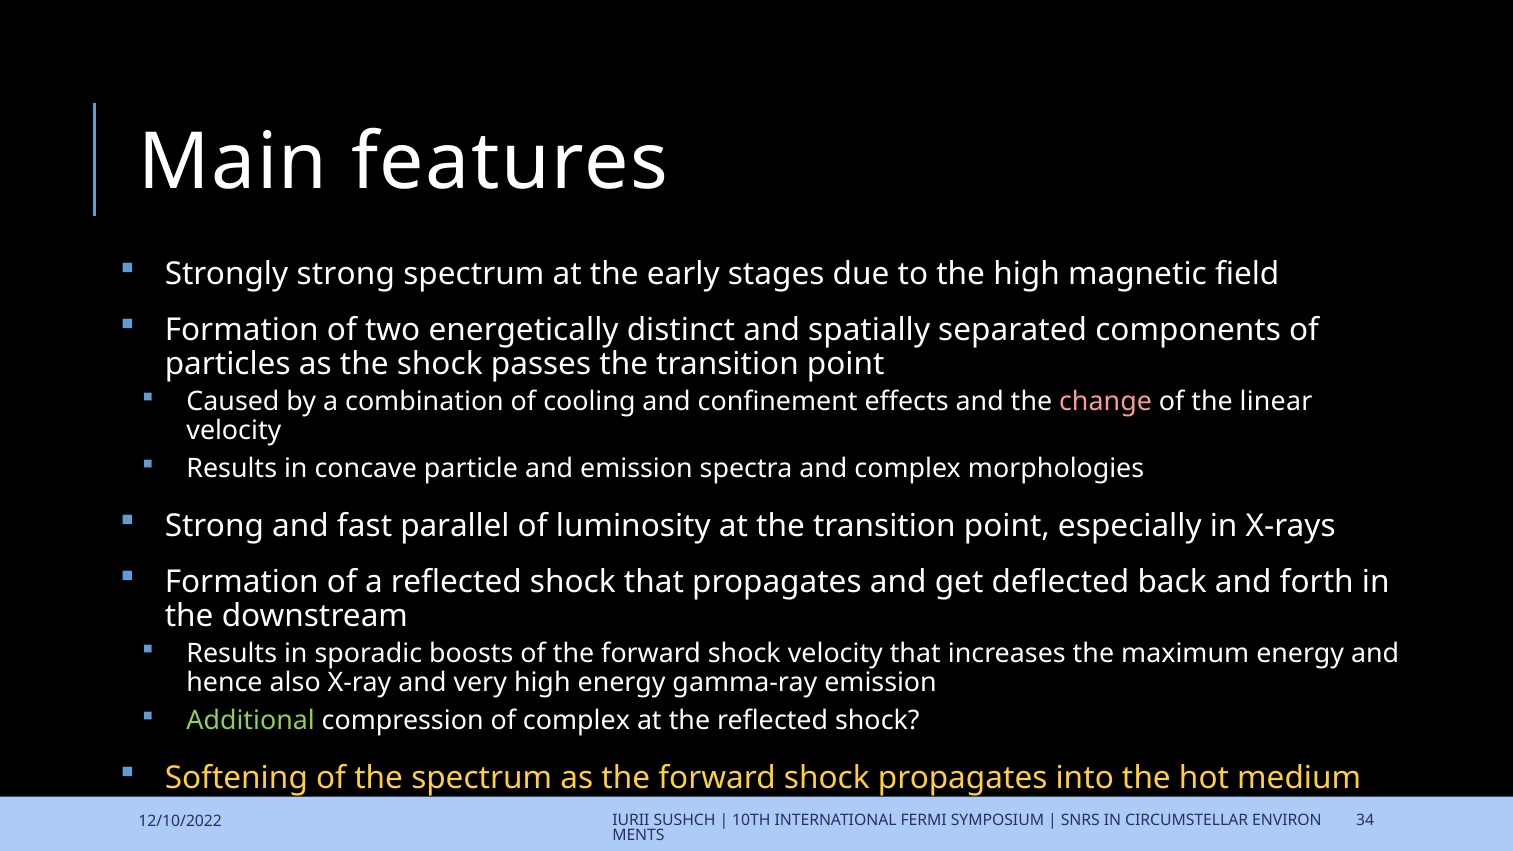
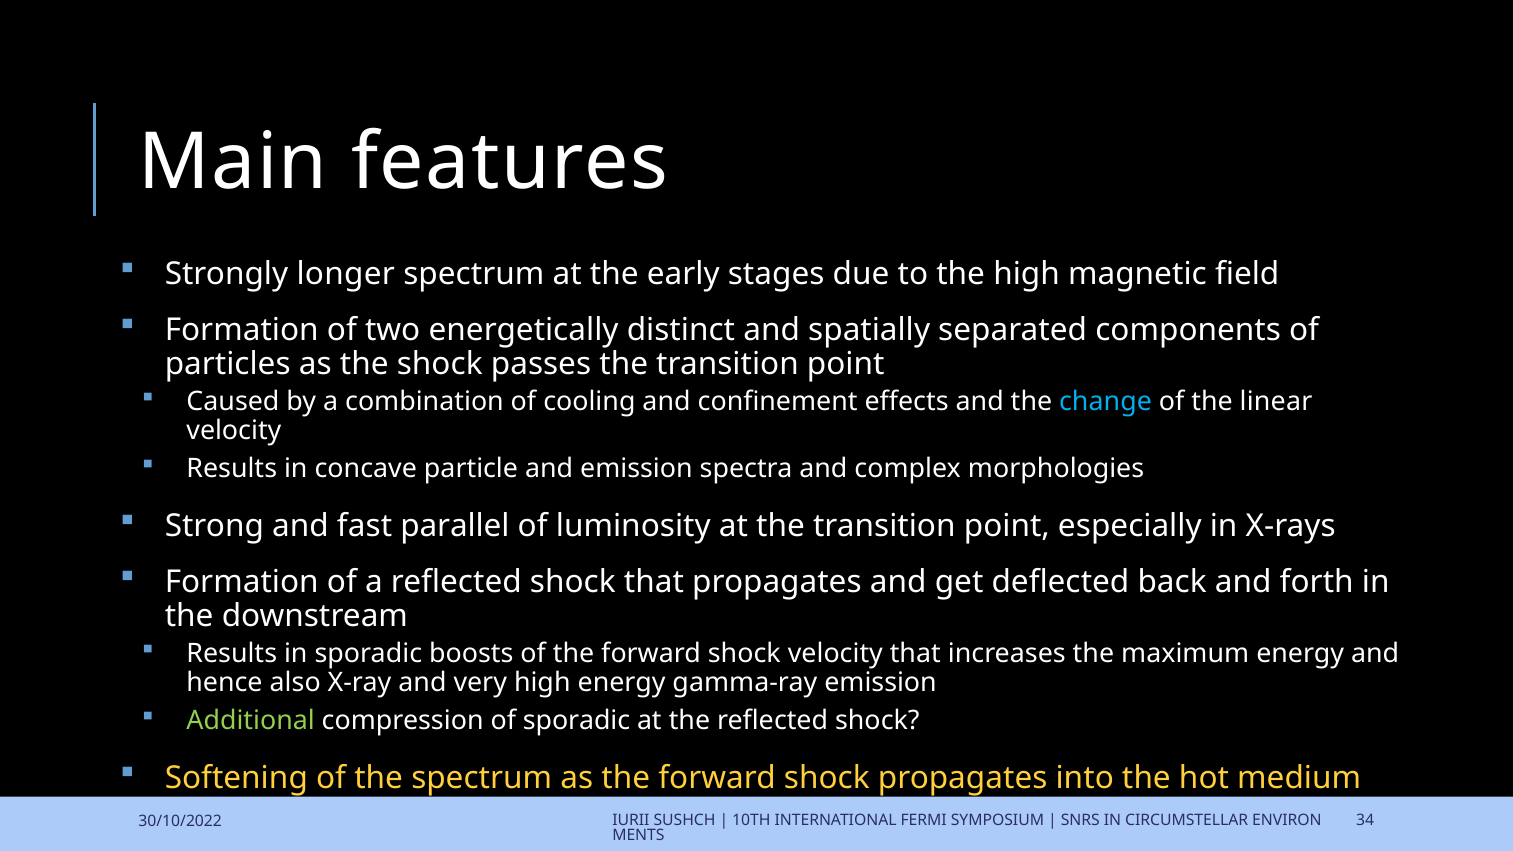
Strongly strong: strong -> longer (346, 274)
change colour: pink -> light blue (1105, 402)
of complex: complex -> sporadic (577, 721)
12/10/2022: 12/10/2022 -> 30/10/2022 (180, 821)
